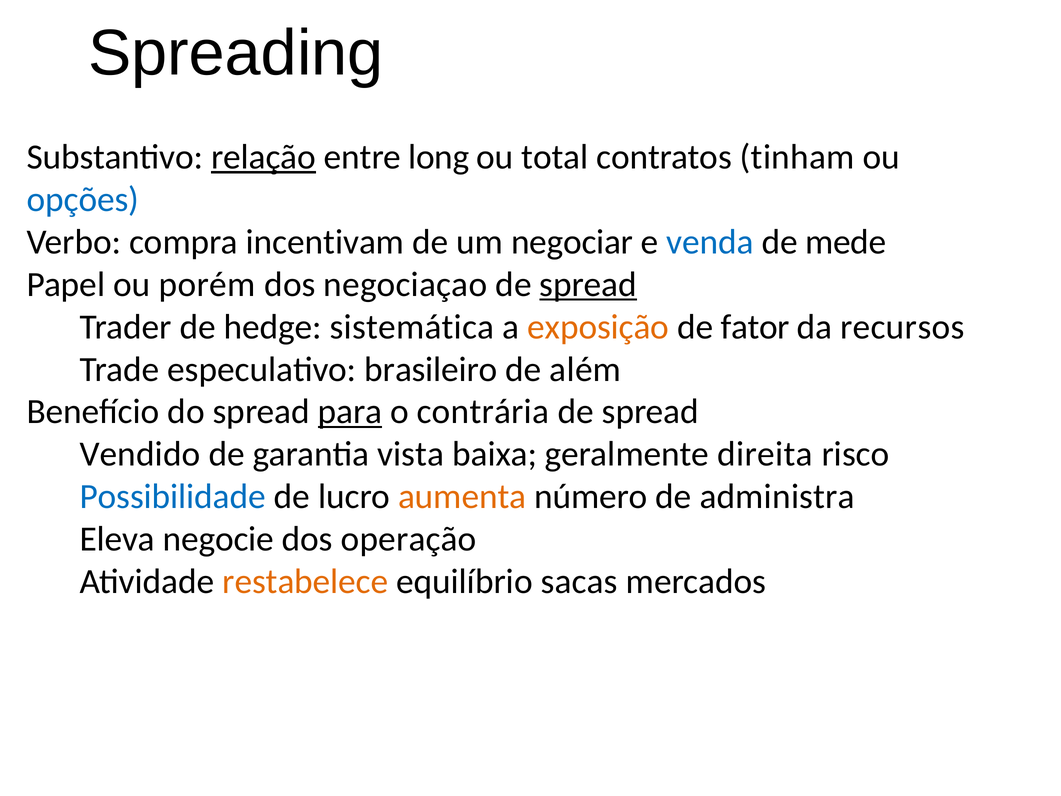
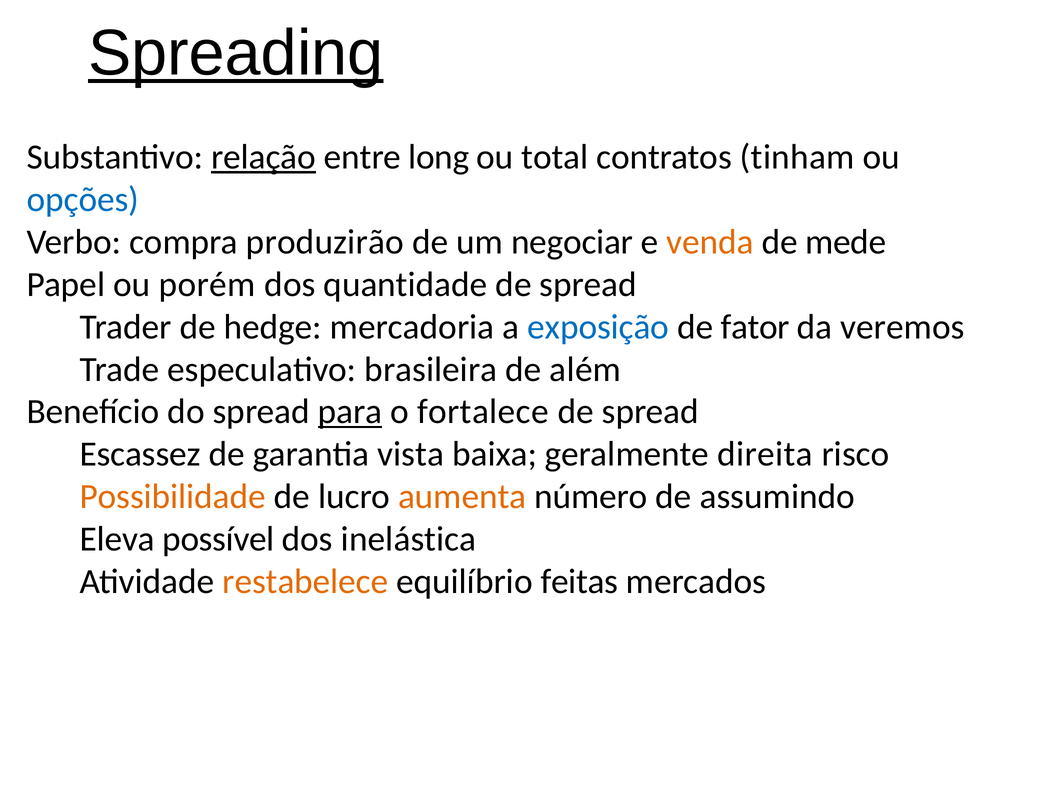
Spreading underline: none -> present (236, 53)
incentivam: incentivam -> produzirão (325, 242)
venda colour: blue -> orange (710, 242)
negociaçao: negociaçao -> quantidade (405, 284)
spread underline: present -> none (588, 284)
sistemática: sistemática -> mercadoria (412, 327)
exposição colour: orange -> blue (598, 327)
recursos: recursos -> veremos (902, 327)
brasileiro: brasileiro -> brasileira (431, 369)
contrária: contrária -> fortalece (483, 412)
Vendido: Vendido -> Escassez (140, 454)
Possibilidade colour: blue -> orange (173, 497)
administra: administra -> assumindo (777, 497)
negocie: negocie -> possível (218, 539)
operação: operação -> inelástica (409, 539)
sacas: sacas -> feitas (579, 581)
